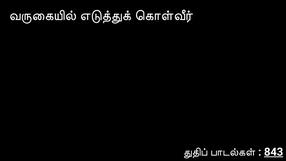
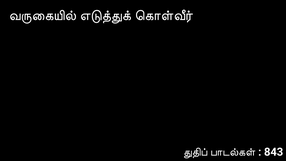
843 underline: present -> none (274, 152)
